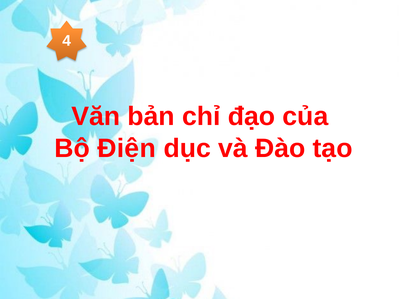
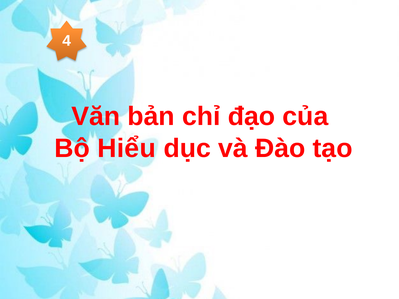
Điện: Điện -> Hiểu (127, 148)
